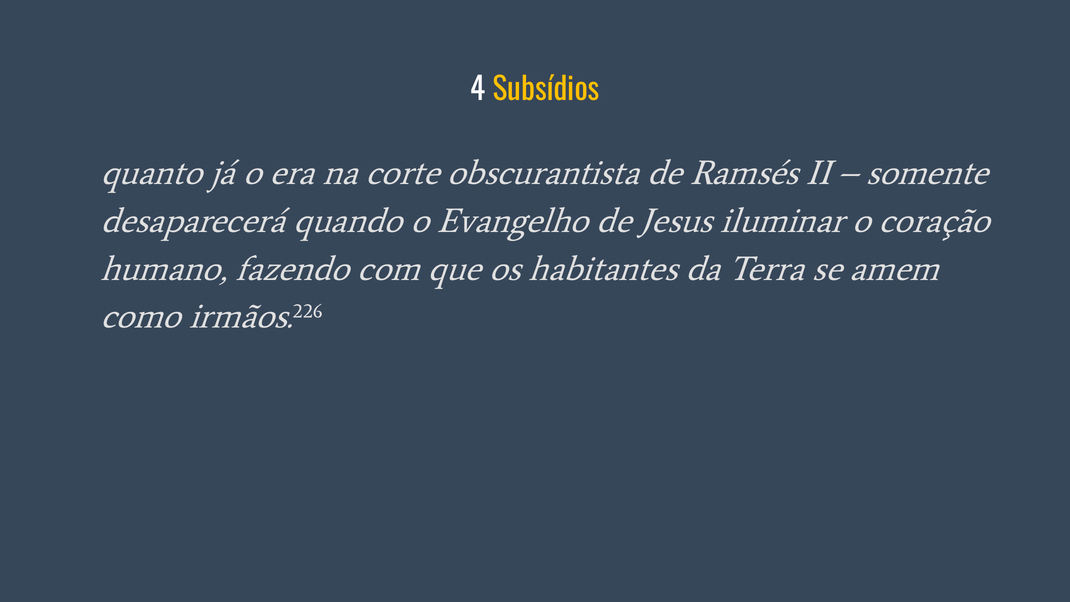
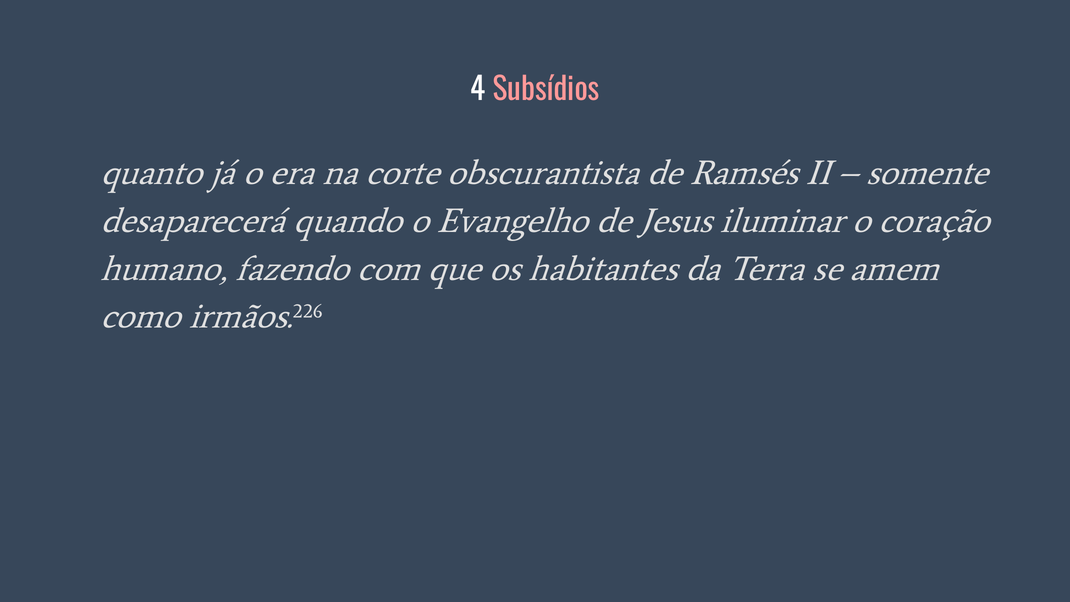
Subsídios colour: yellow -> pink (546, 90)
